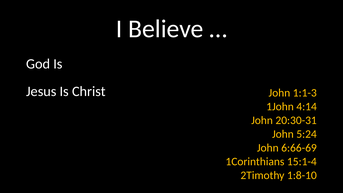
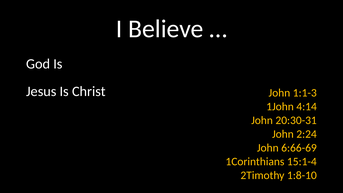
5:24: 5:24 -> 2:24 (307, 134)
